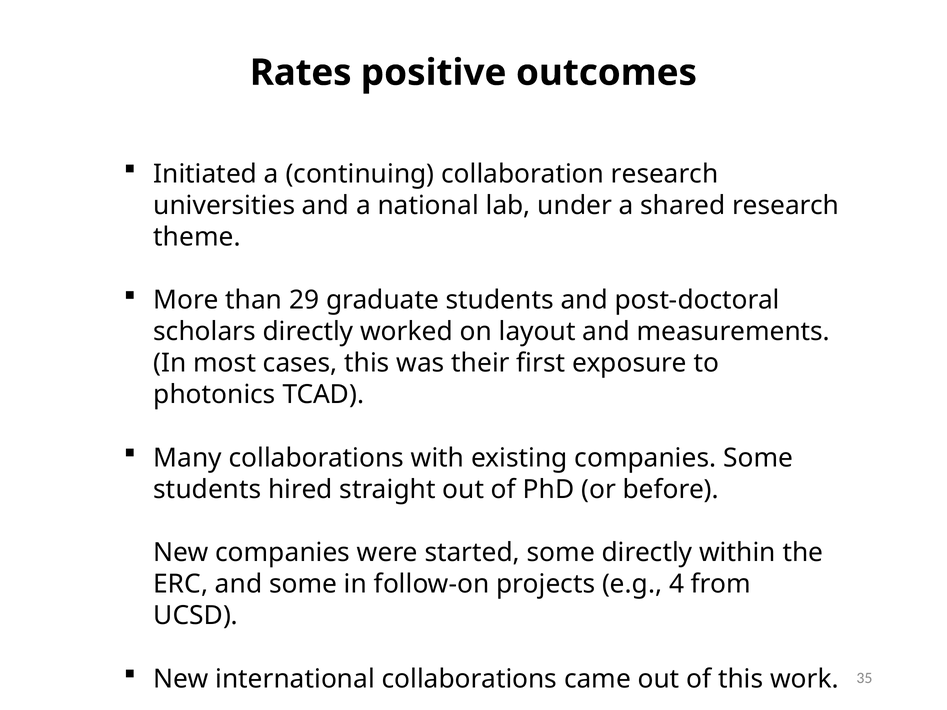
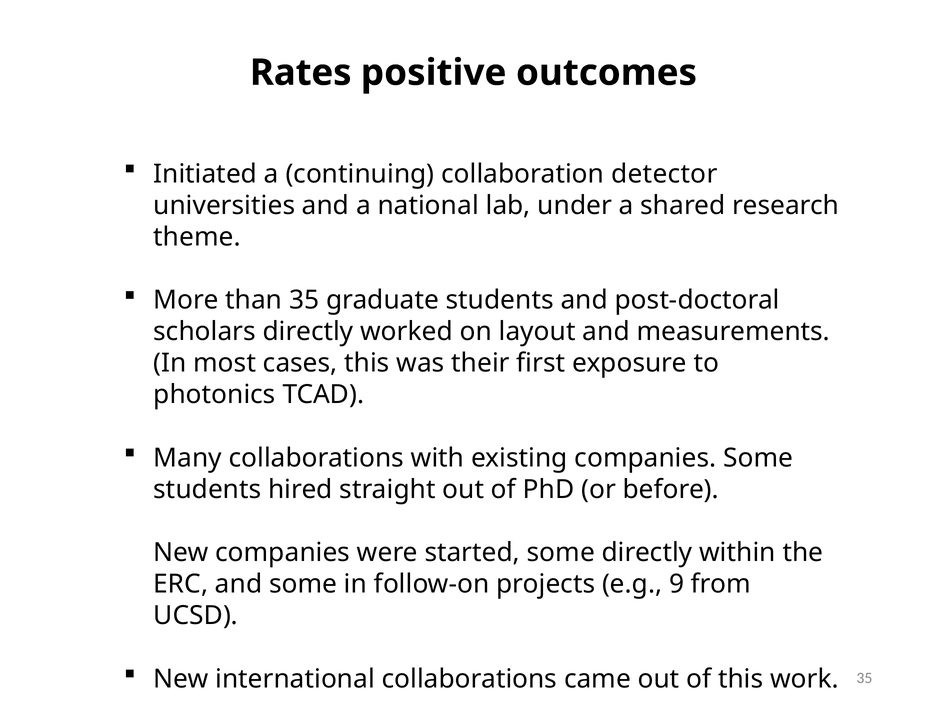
collaboration research: research -> detector (664, 174)
than 29: 29 -> 35 (304, 300)
4: 4 -> 9 (677, 584)
